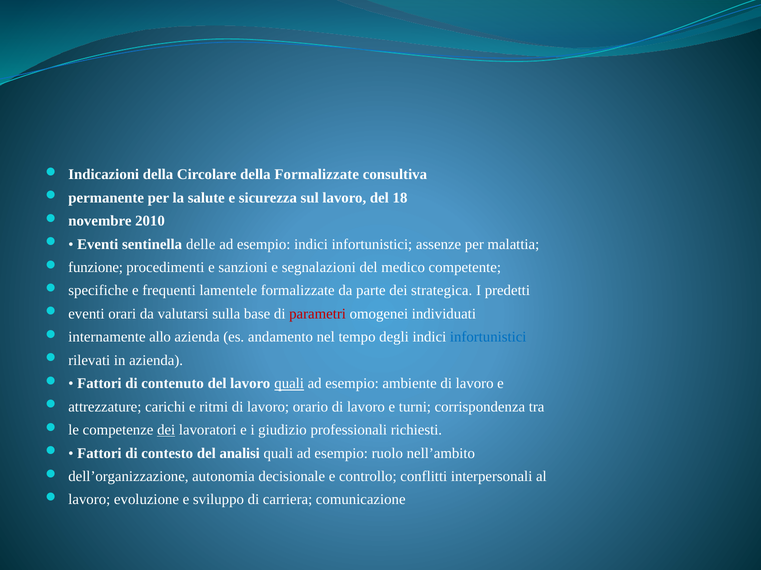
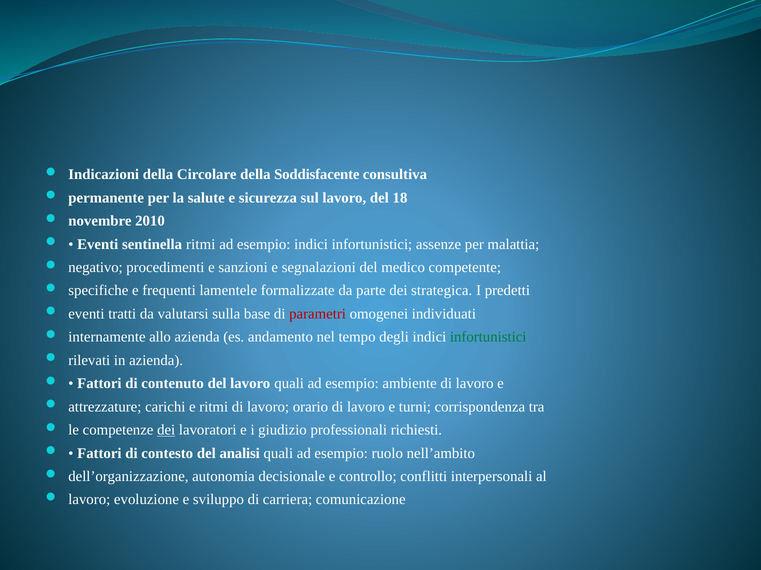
della Formalizzate: Formalizzate -> Soddisfacente (317, 175)
sentinella delle: delle -> ritmi (201, 244)
funzione: funzione -> negativo (96, 268)
orari: orari -> tratti (122, 314)
infortunistici colour: blue -> green (488, 337)
quali underline: present -> none (289, 384)
